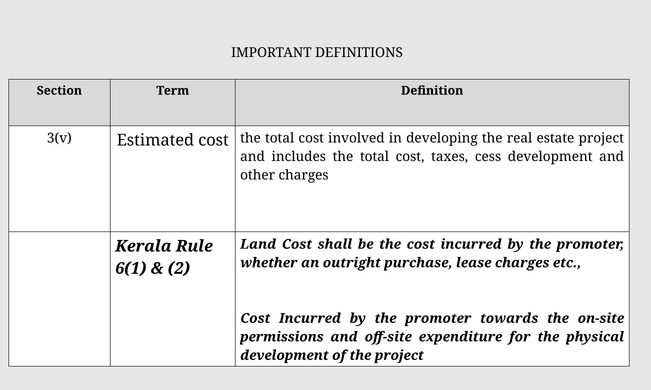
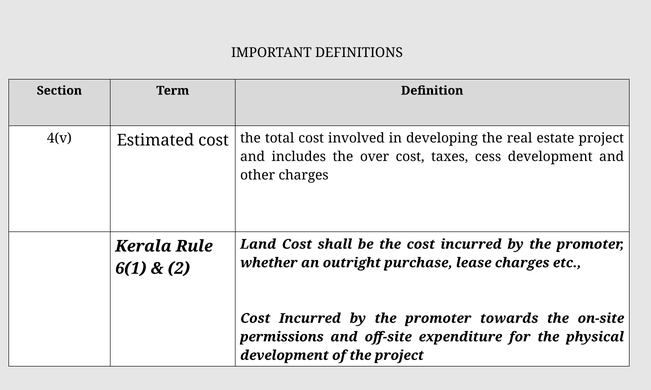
3(v: 3(v -> 4(v (59, 139)
includes the total: total -> over (375, 157)
